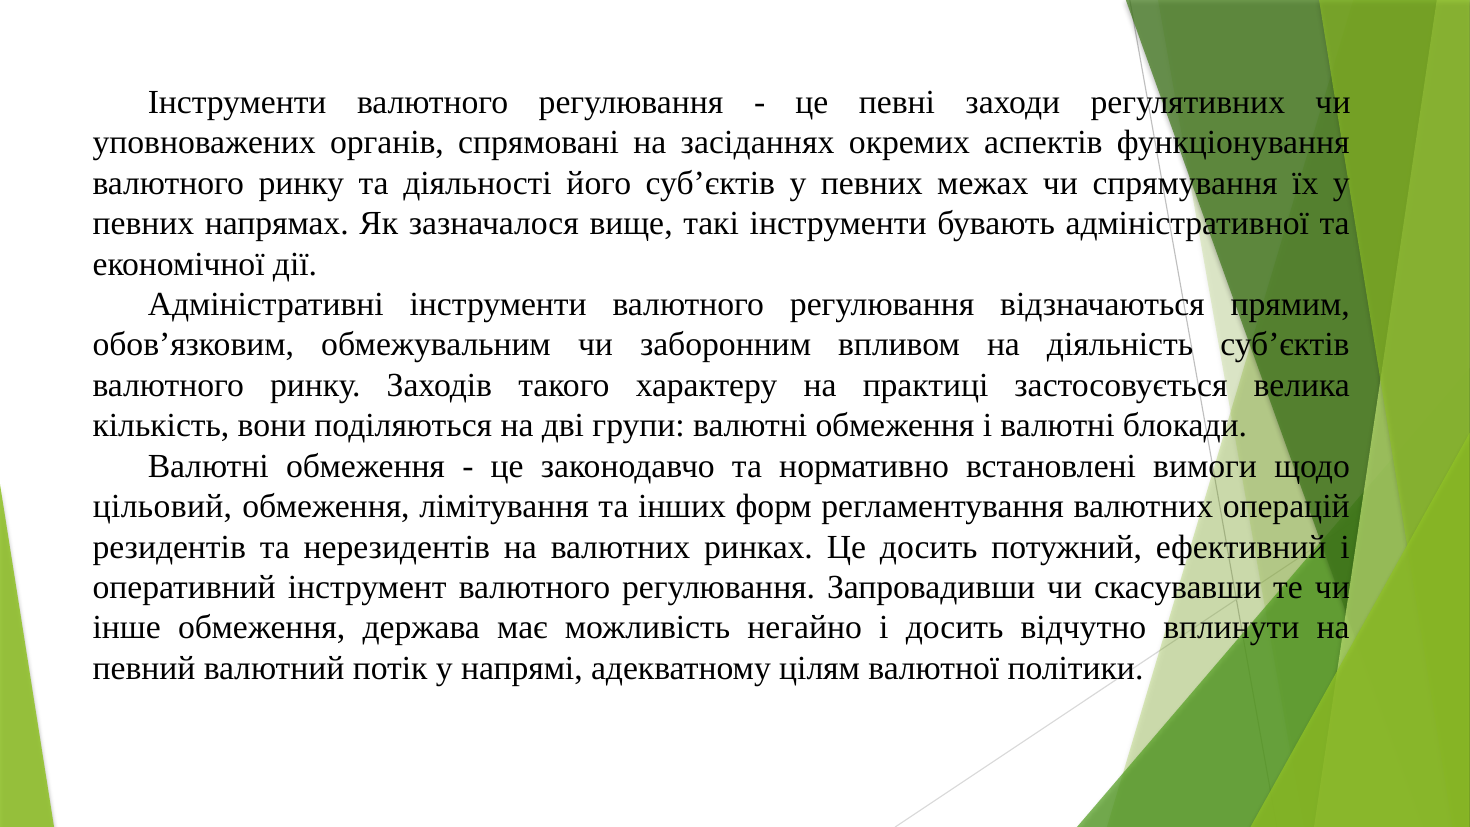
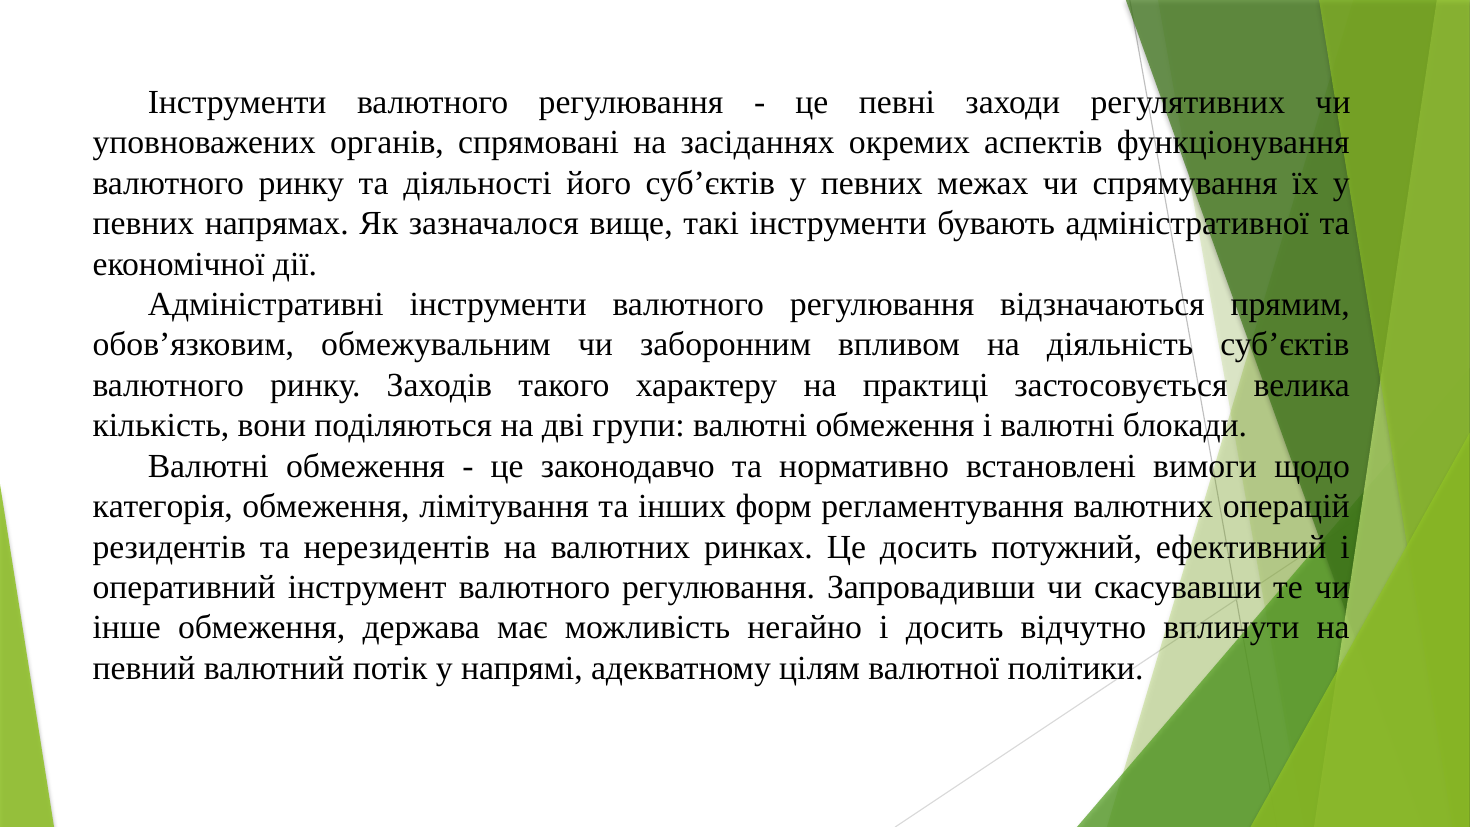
цільовий: цільовий -> категорія (163, 506)
